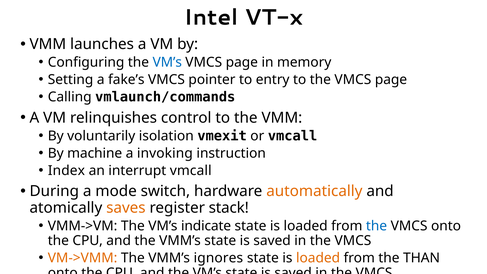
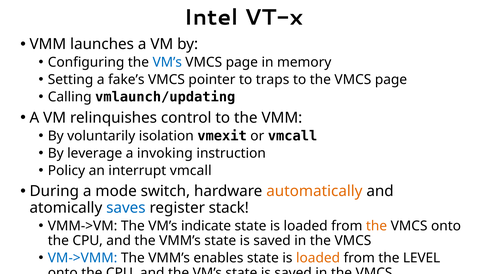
entry: entry -> traps (273, 80)
vmlaunch/commands: vmlaunch/commands -> vmlaunch/updating (165, 97)
machine: machine -> leverage (95, 153)
Index: Index -> Policy (66, 171)
saves colour: orange -> blue (126, 208)
the colour: blue -> orange (377, 226)
VM->VMM colour: orange -> blue (83, 258)
ignores: ignores -> enables (218, 258)
THAN: THAN -> LEVEL (422, 258)
